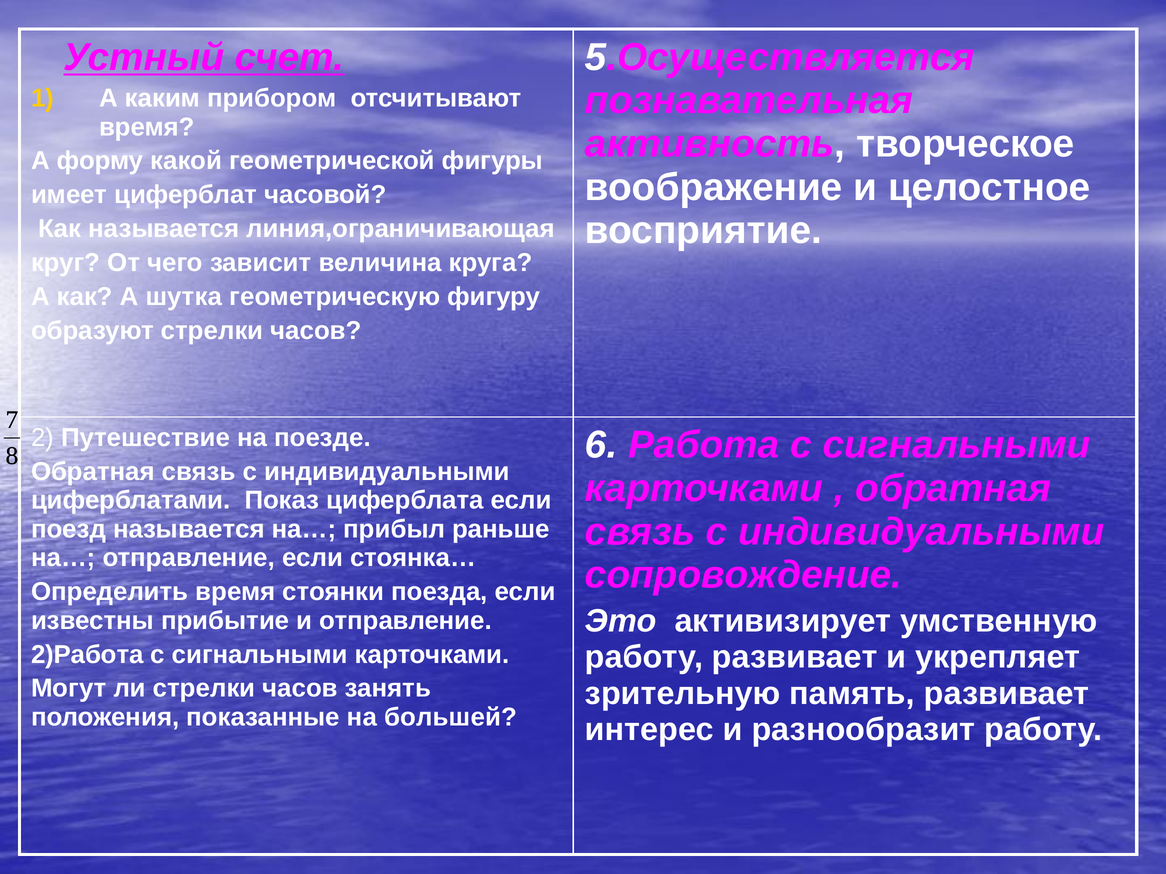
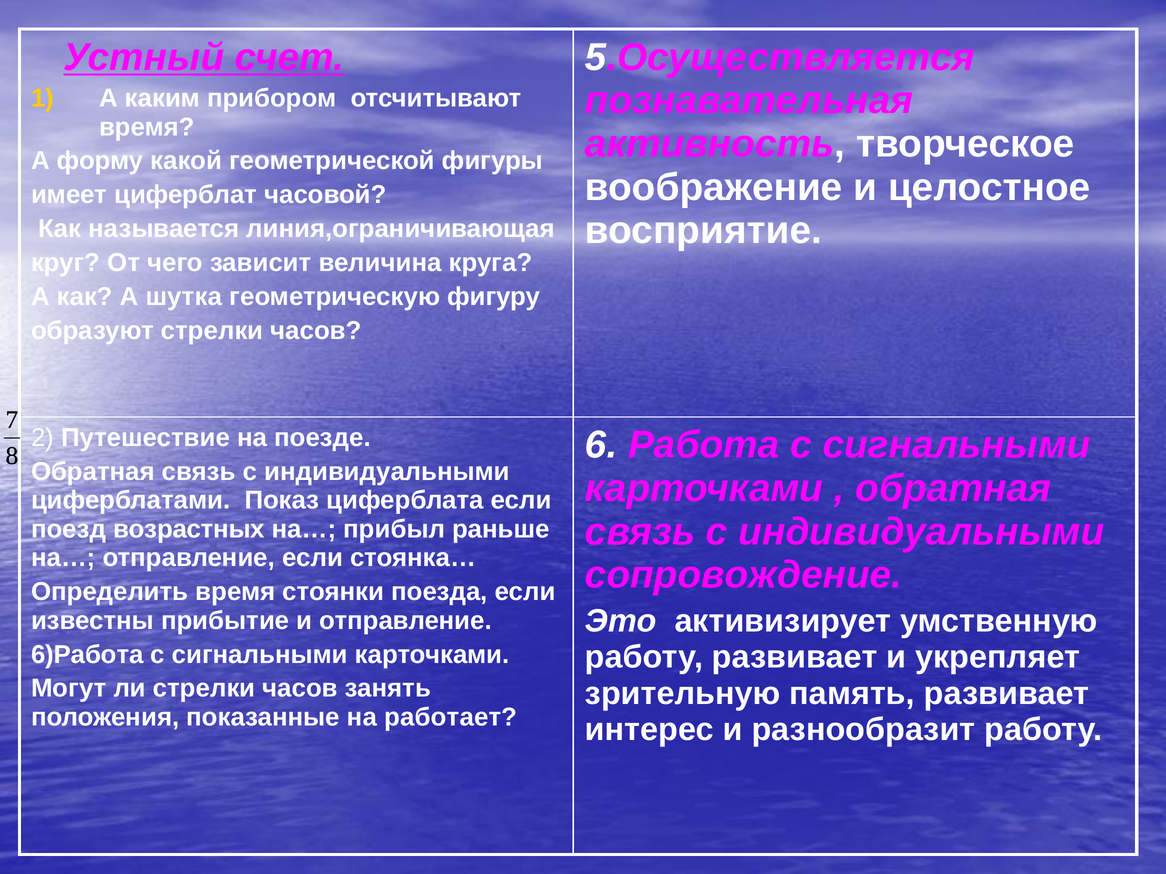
поезд называется: называется -> возрастных (189, 529)
2)Работа: 2)Работа -> 6)Работа (87, 655)
большей: большей -> работает (451, 718)
